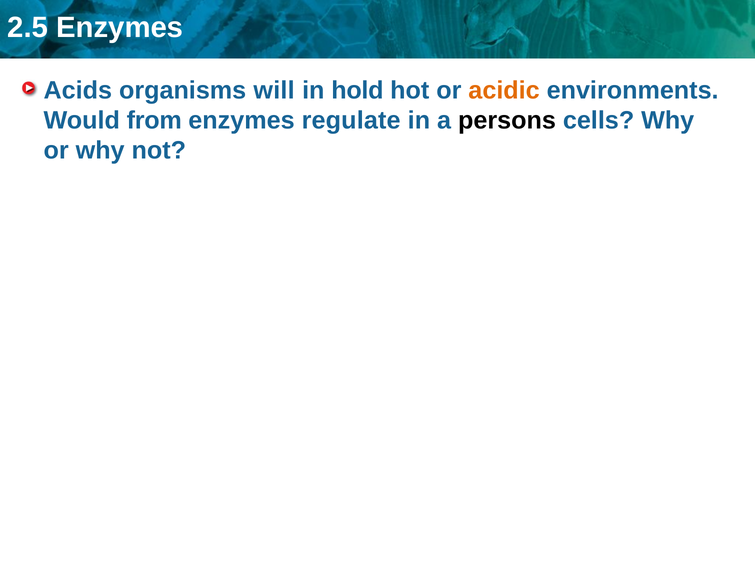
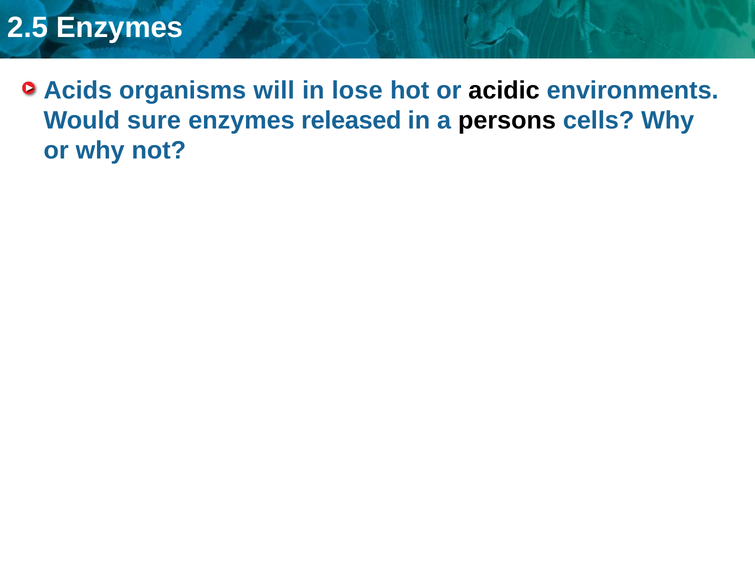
hold: hold -> lose (357, 90)
acidic colour: orange -> black (504, 90)
from: from -> sure (154, 120)
regulate: regulate -> released (351, 120)
